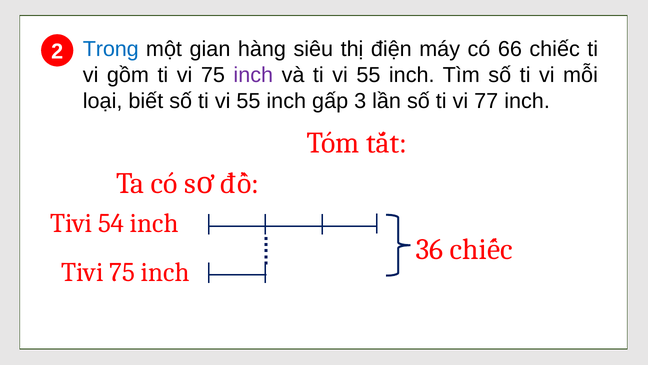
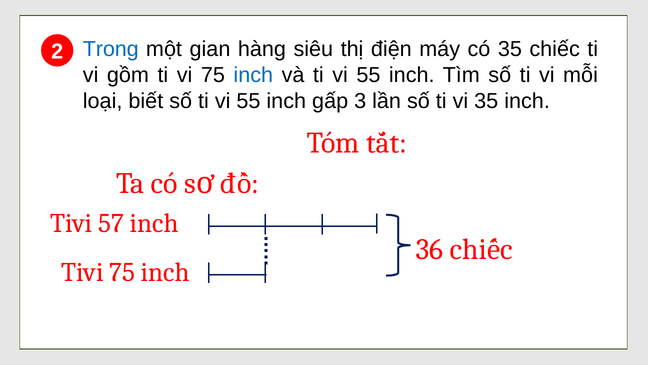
có 66: 66 -> 35 (510, 49)
inch colour: purple -> blue (253, 75)
vi 77: 77 -> 35 (486, 101)
54: 54 -> 57 (111, 223)
